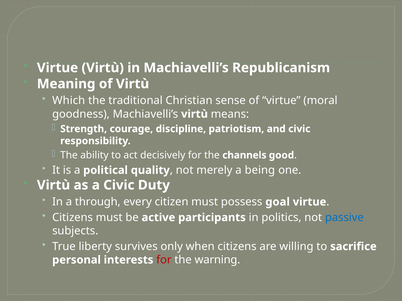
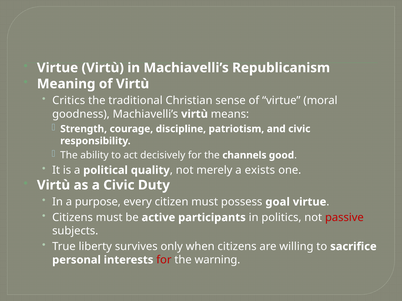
Which: Which -> Critics (69, 101)
being: being -> exists (260, 170)
through: through -> purpose (98, 202)
passive colour: blue -> red (344, 218)
